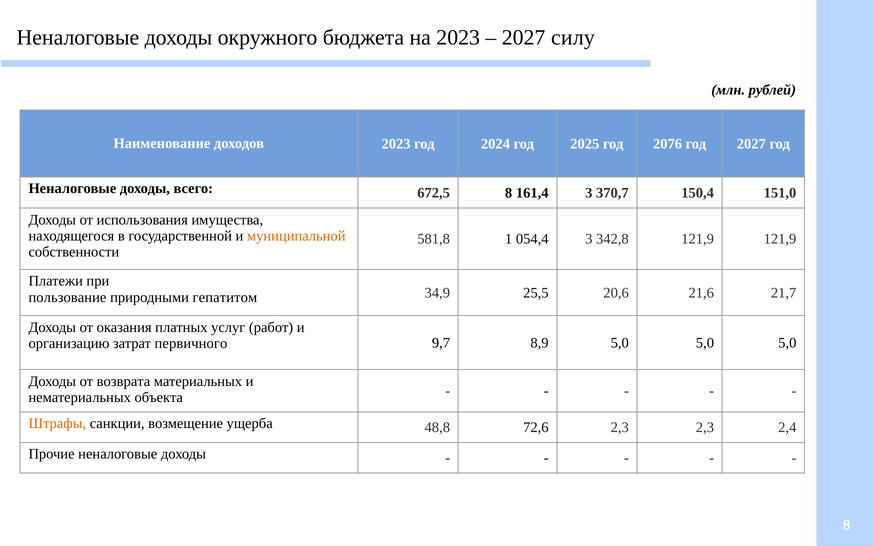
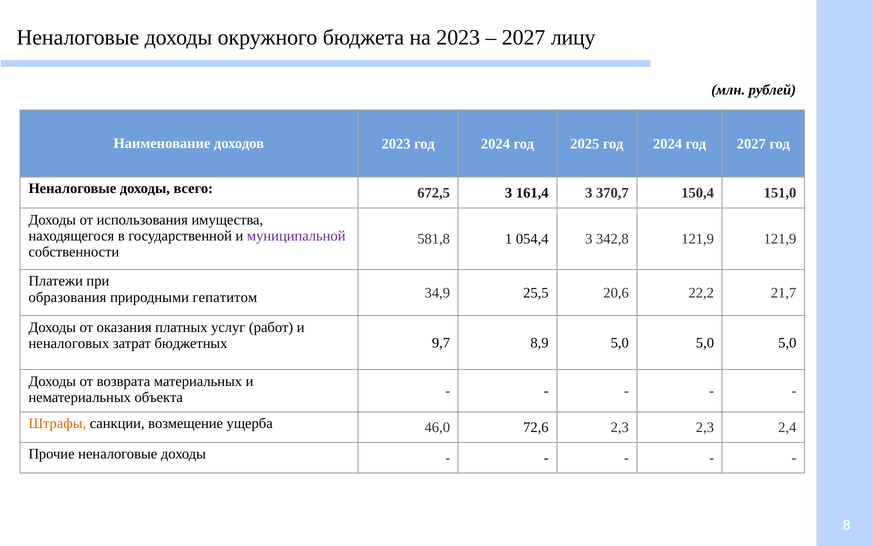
силу: силу -> лицу (573, 37)
2025 год 2076: 2076 -> 2024 (668, 144)
672,5 8: 8 -> 3 (509, 193)
муниципальной colour: orange -> purple (296, 236)
пользование: пользование -> образования (67, 297)
21,6: 21,6 -> 22,2 (701, 293)
организацию: организацию -> неналоговых (69, 343)
первичного: первичного -> бюджетных (191, 343)
48,8: 48,8 -> 46,0 (437, 427)
